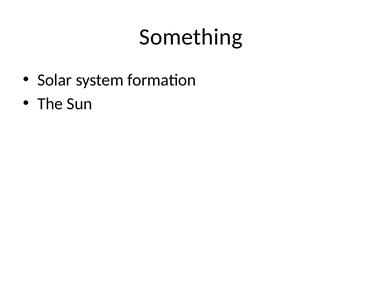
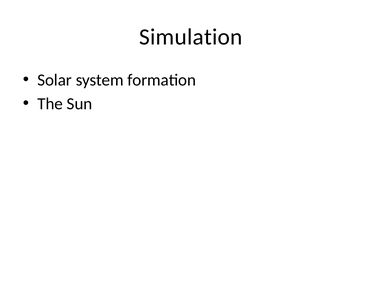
Something: Something -> Simulation (191, 37)
